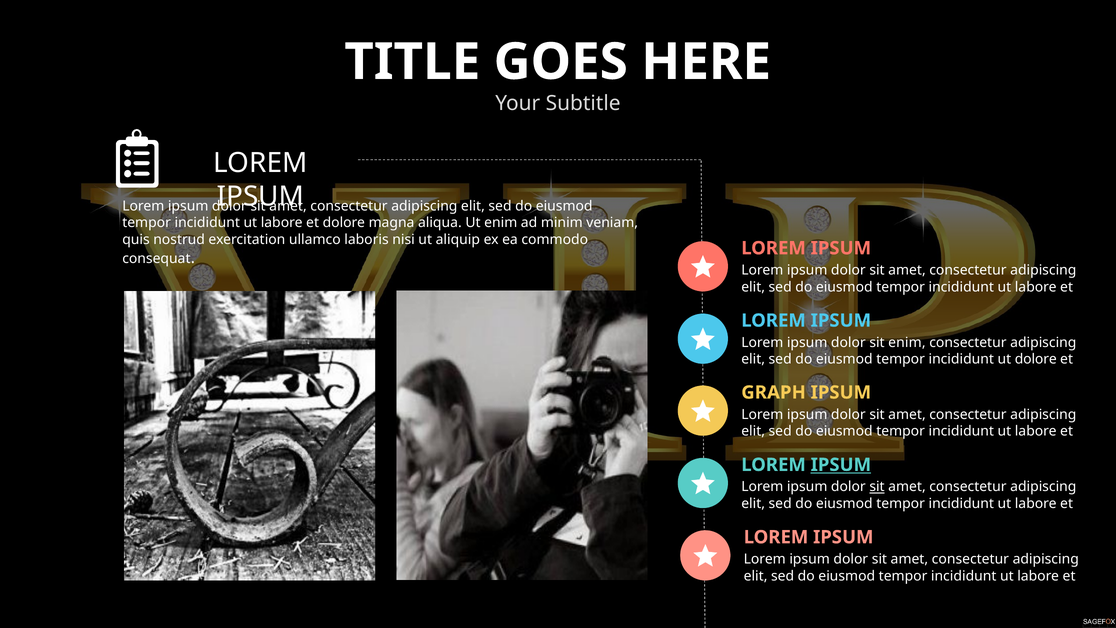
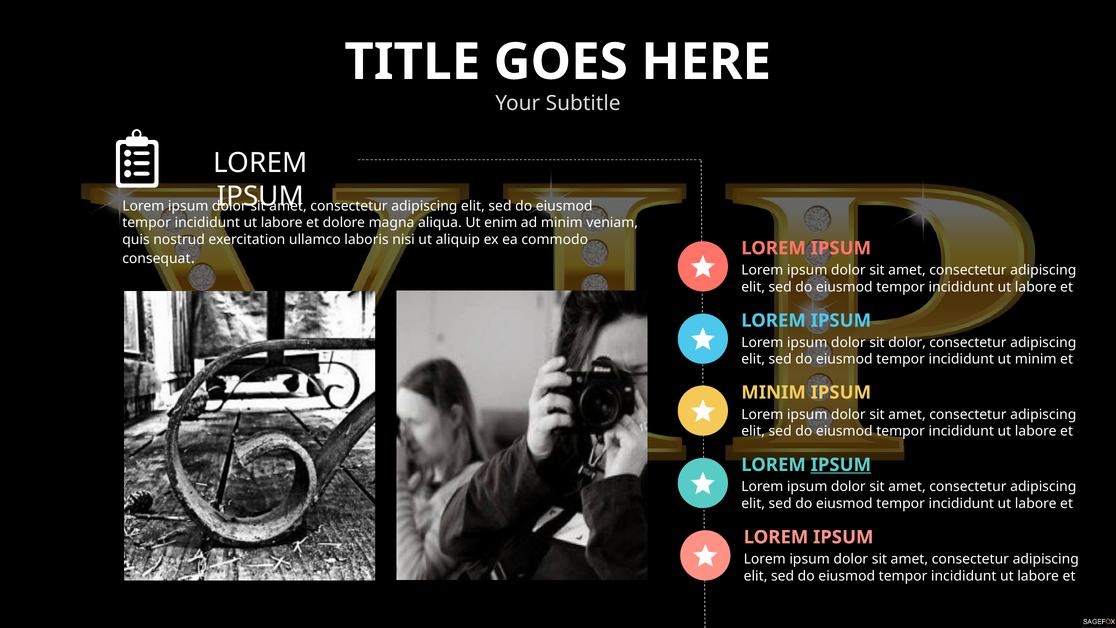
sit enim: enim -> dolor (907, 342)
ut dolore: dolore -> minim (1036, 359)
GRAPH: GRAPH -> MINIM (774, 392)
sit underline: present -> none (877, 487)
